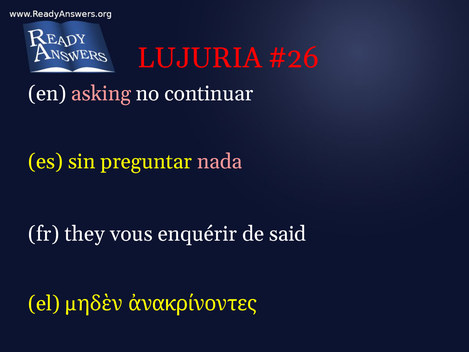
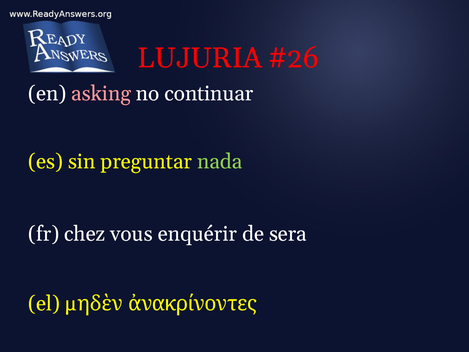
nada colour: pink -> light green (220, 161)
they: they -> chez (85, 234)
said: said -> sera (288, 234)
